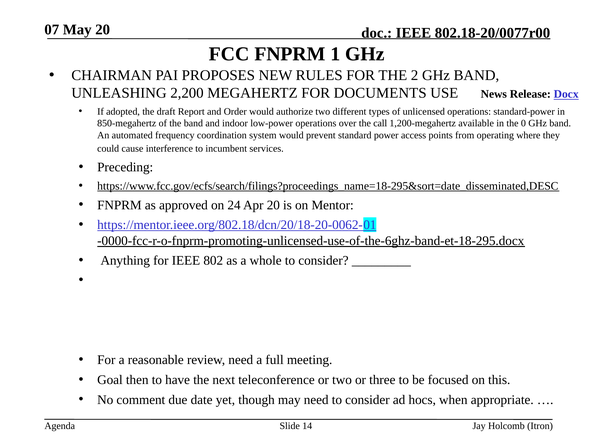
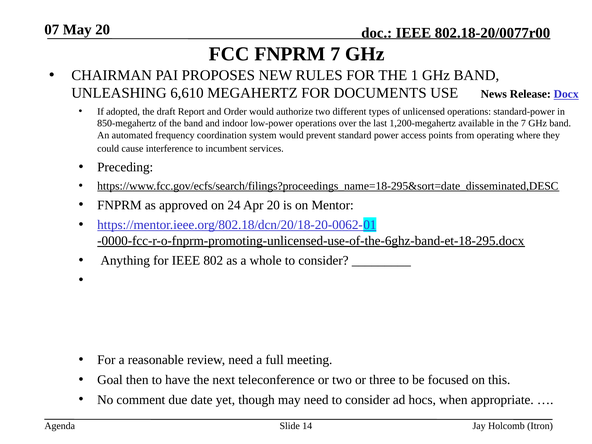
FNPRM 1: 1 -> 7 (335, 54)
2: 2 -> 1 (415, 75)
2,200: 2,200 -> 6,610 (187, 93)
call: call -> last (380, 123)
the 0: 0 -> 7 (523, 123)
